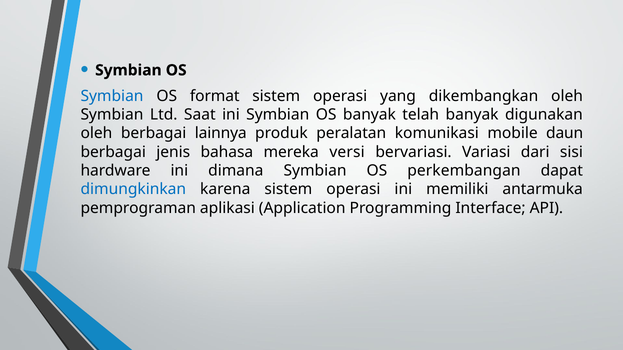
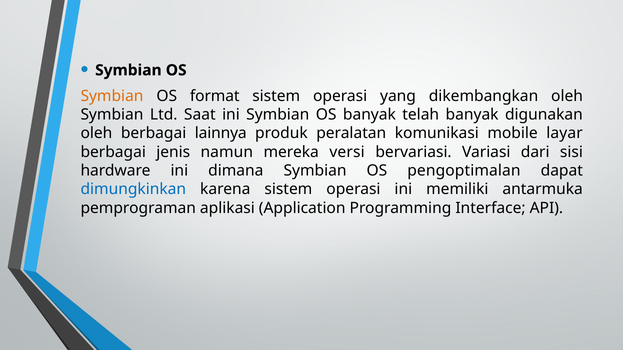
Symbian colour: blue -> orange (112, 96)
daun: daun -> layar (565, 133)
bahasa: bahasa -> namun (227, 152)
perkembangan: perkembangan -> pengoptimalan (464, 171)
